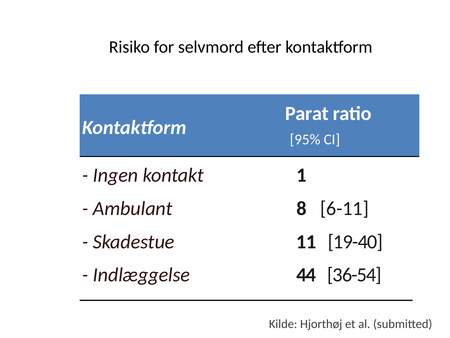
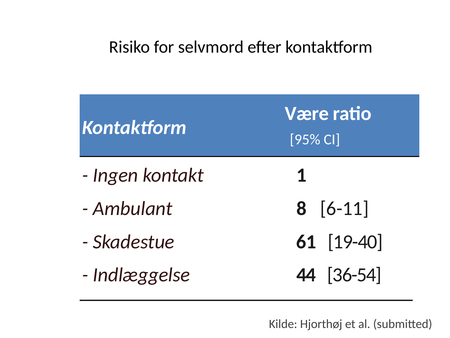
Parat: Parat -> Være (307, 113)
11: 11 -> 61 (306, 241)
